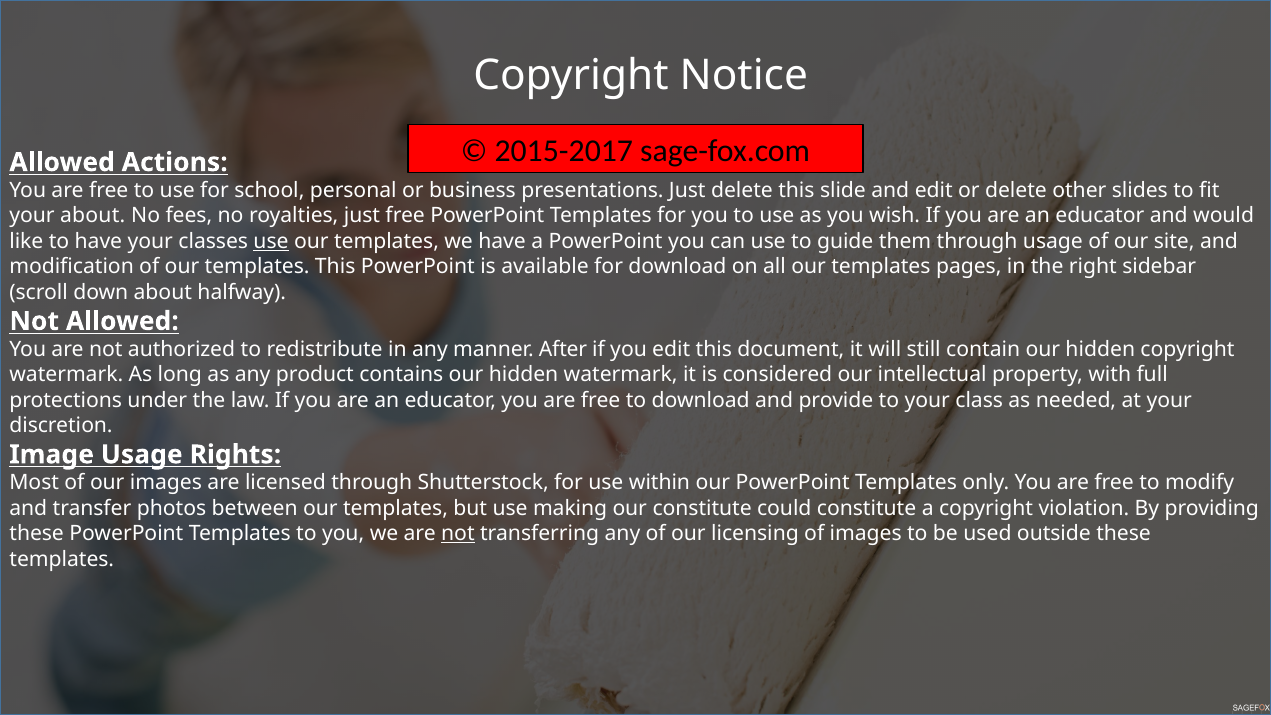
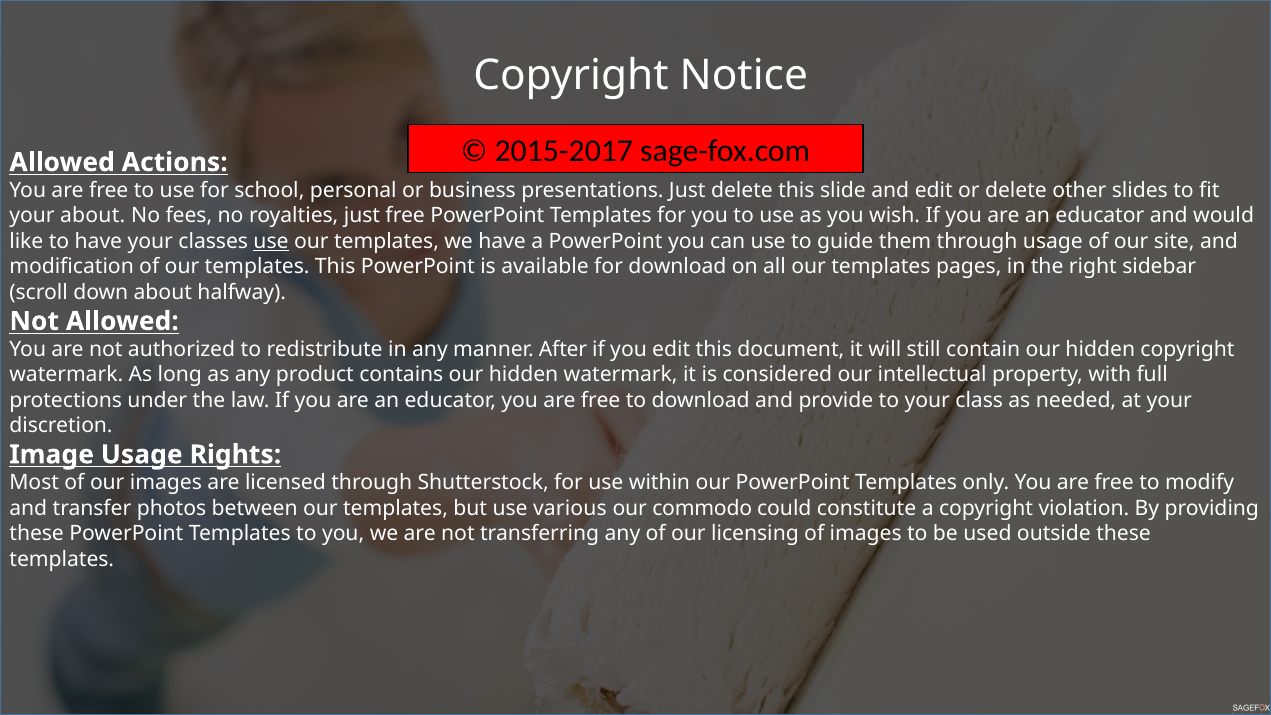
making: making -> various (570, 508)
our constitute: constitute -> commodo (702, 508)
not underline: present -> none (458, 534)
